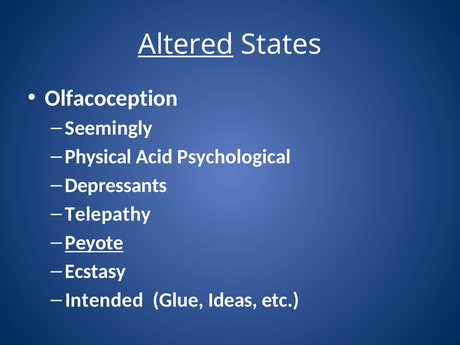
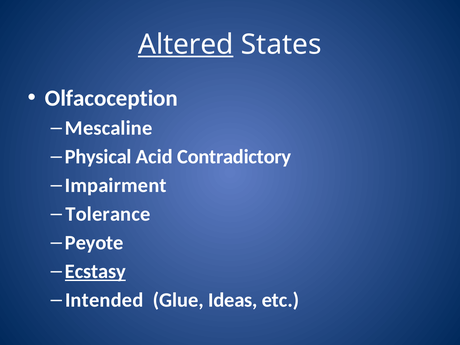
Seemingly: Seemingly -> Mescaline (109, 128)
Psychological: Psychological -> Contradictory (234, 157)
Depressants: Depressants -> Impairment (116, 186)
Telepathy: Telepathy -> Tolerance (108, 214)
Peyote underline: present -> none (94, 243)
Ecstasy underline: none -> present (95, 271)
